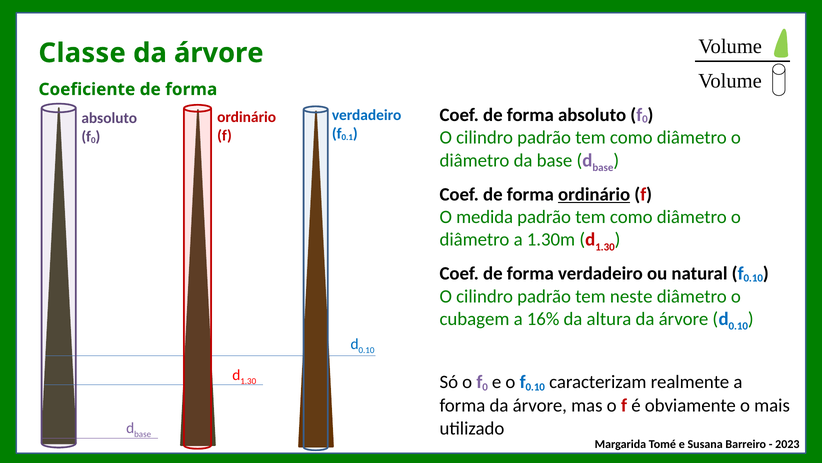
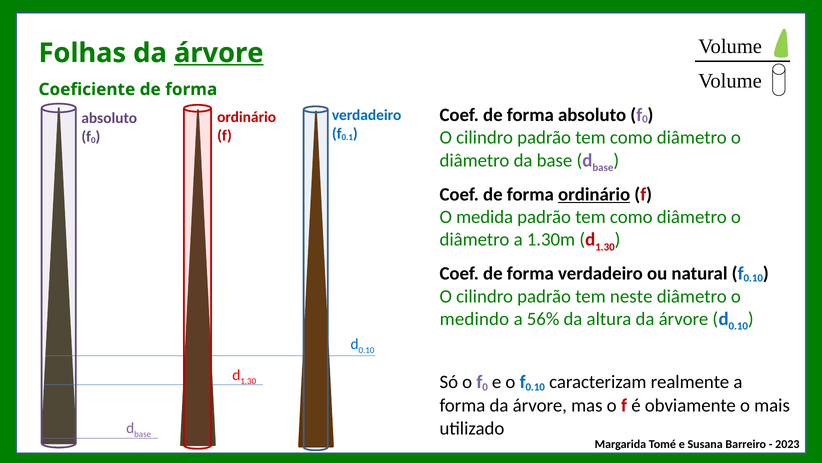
Classe: Classe -> Folhas (82, 53)
árvore underline: none -> present (219, 53)
cubagem: cubagem -> medindo (474, 319)
16%: 16% -> 56% (543, 319)
